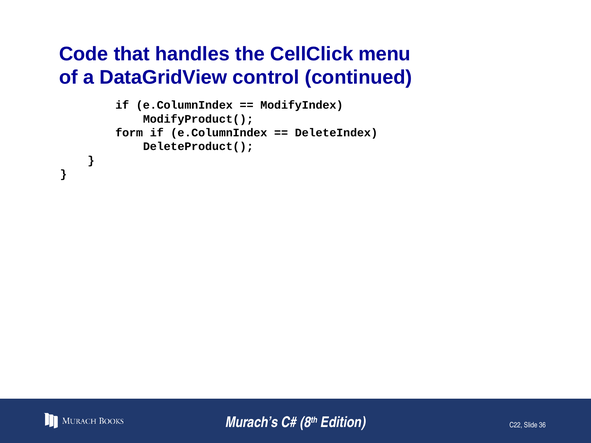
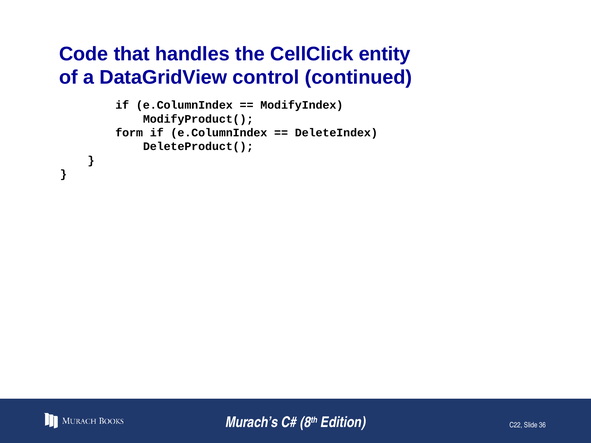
menu: menu -> entity (385, 54)
